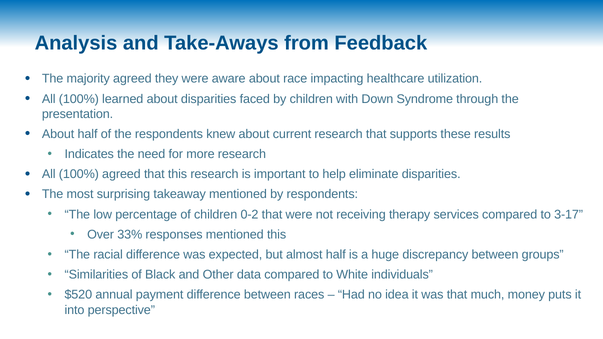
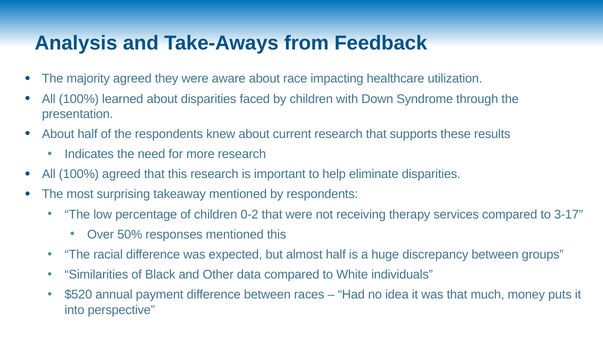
33%: 33% -> 50% (130, 235)
